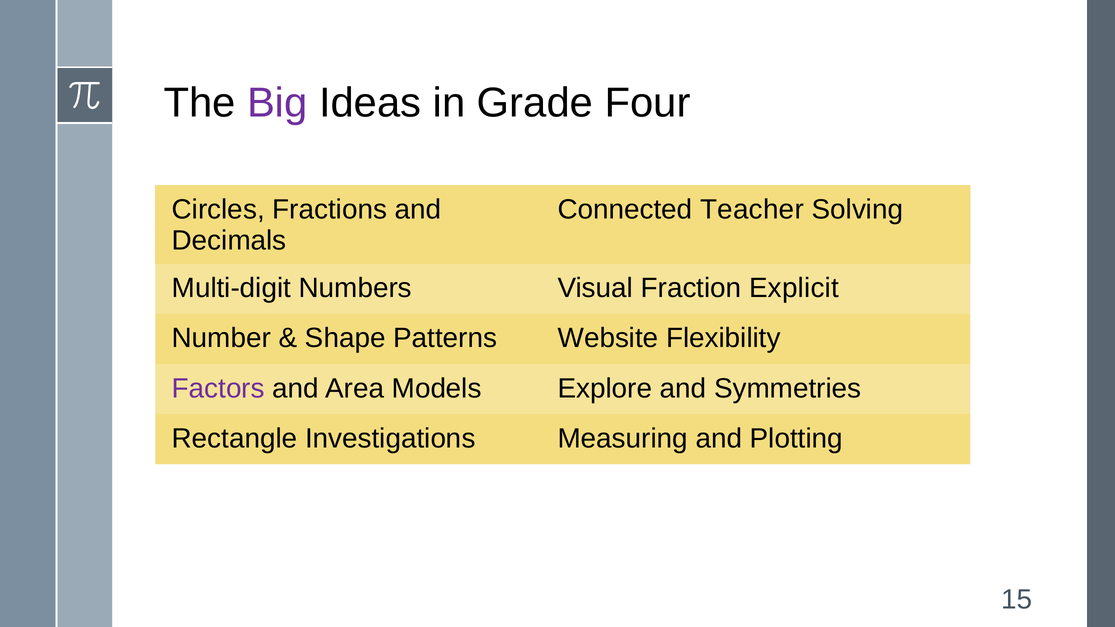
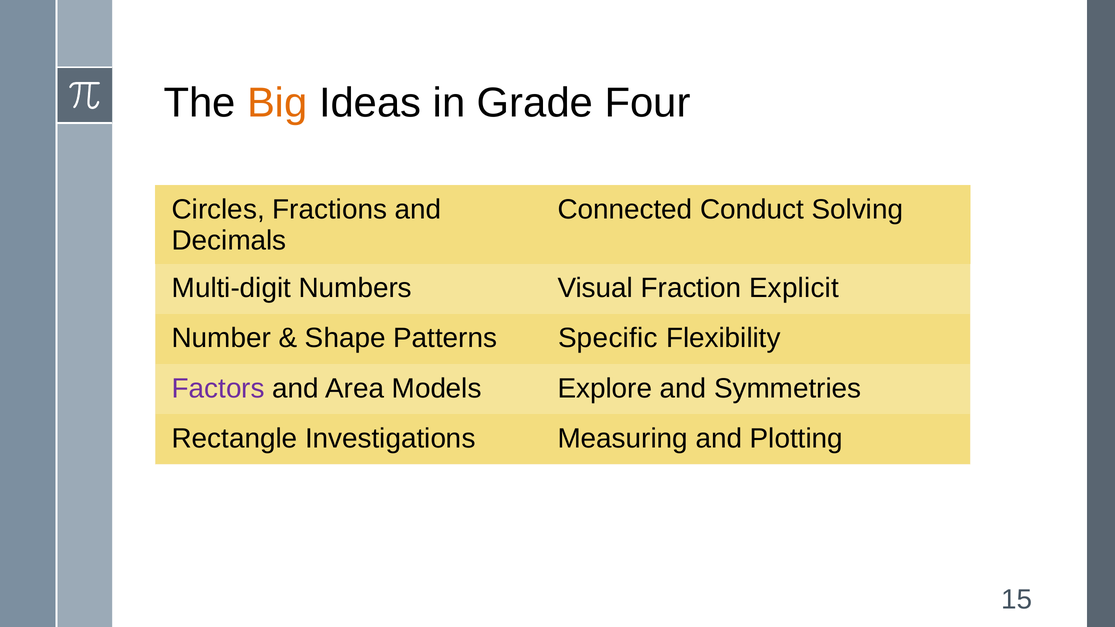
Big colour: purple -> orange (277, 103)
Teacher: Teacher -> Conduct (752, 209)
Website: Website -> Specific (608, 338)
